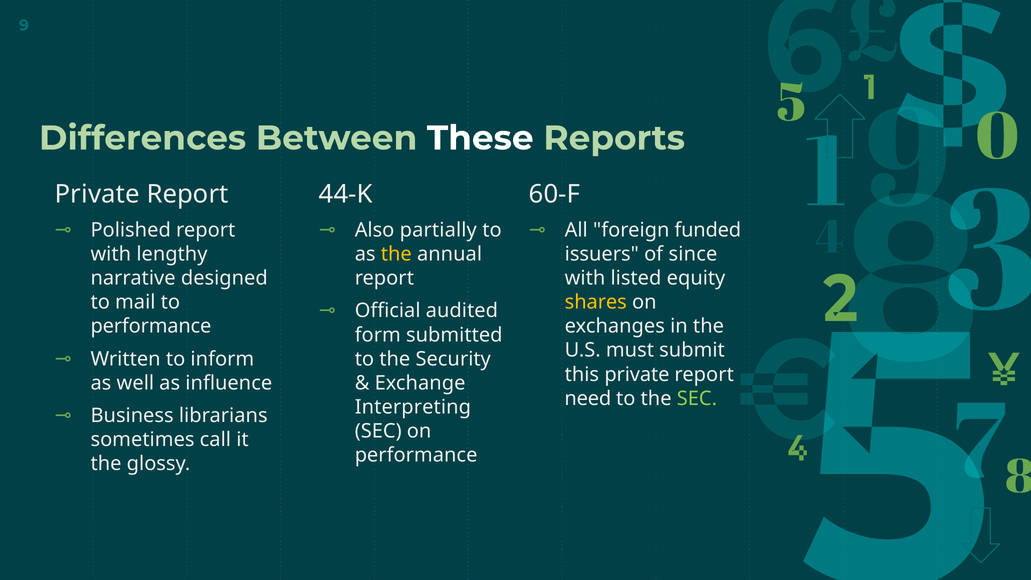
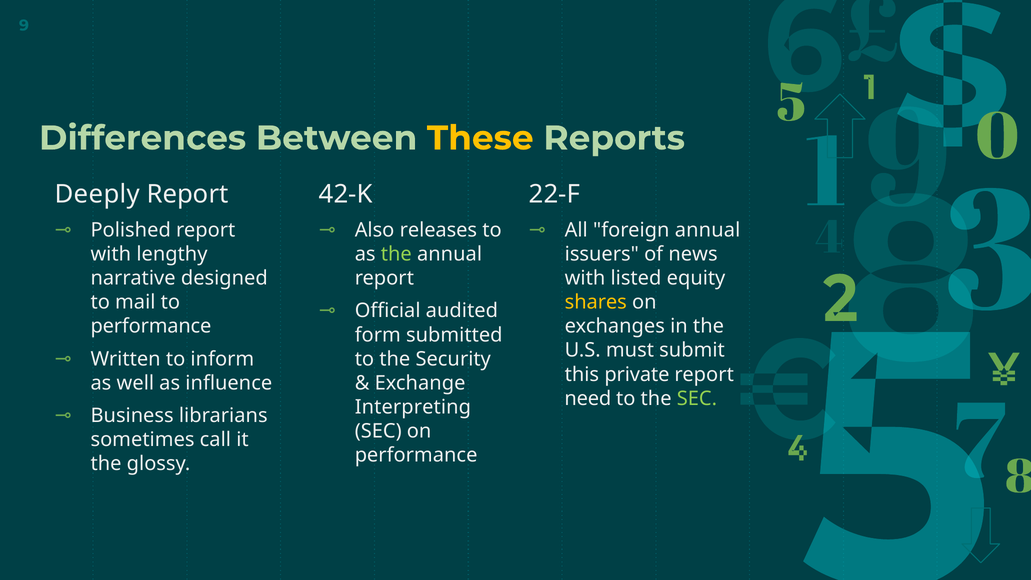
These colour: white -> yellow (480, 138)
Private: Private -> Deeply (97, 194)
44-K: 44-K -> 42-K (346, 194)
60-F: 60-F -> 22-F (554, 194)
partially: partially -> releases (438, 230)
foreign funded: funded -> annual (708, 230)
the colour: yellow -> light green (396, 254)
since: since -> news (693, 254)
